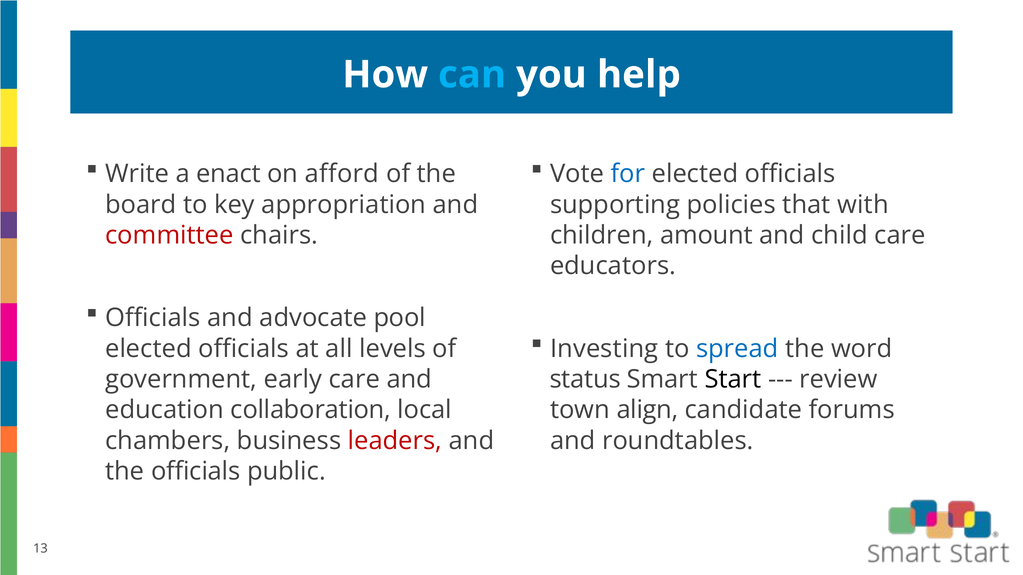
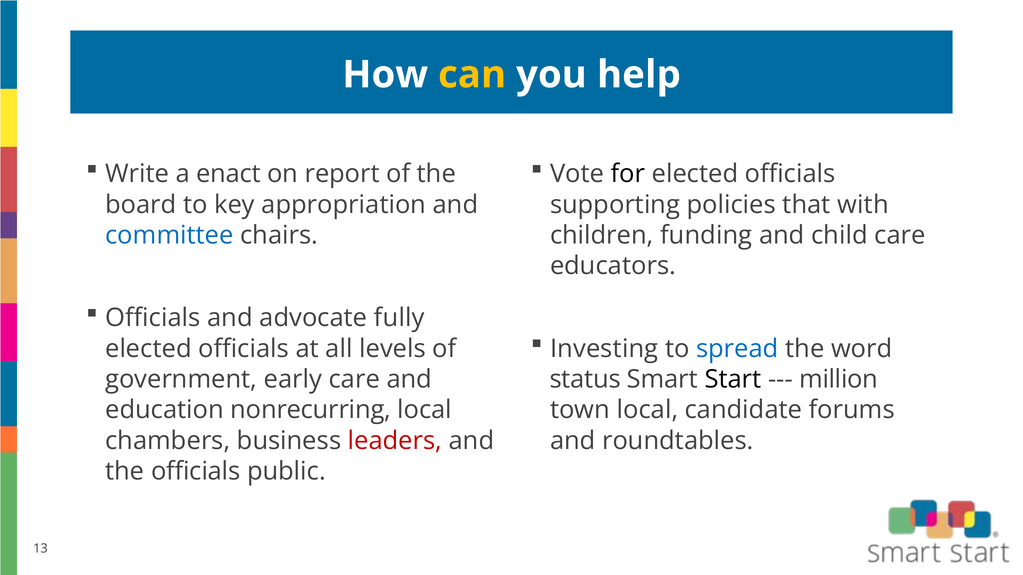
can colour: light blue -> yellow (472, 75)
afford: afford -> report (342, 174)
for colour: blue -> black (628, 174)
committee colour: red -> blue (169, 236)
amount: amount -> funding (706, 236)
pool: pool -> fully (399, 318)
review: review -> million (839, 380)
collaboration: collaboration -> nonrecurring (311, 410)
town align: align -> local (647, 410)
